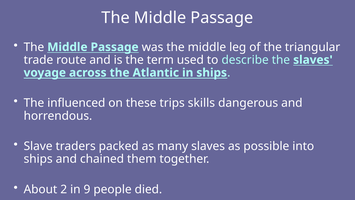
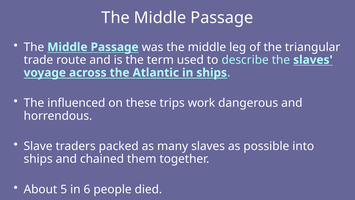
skills: skills -> work (201, 103)
2: 2 -> 5 (64, 189)
9: 9 -> 6 (87, 189)
